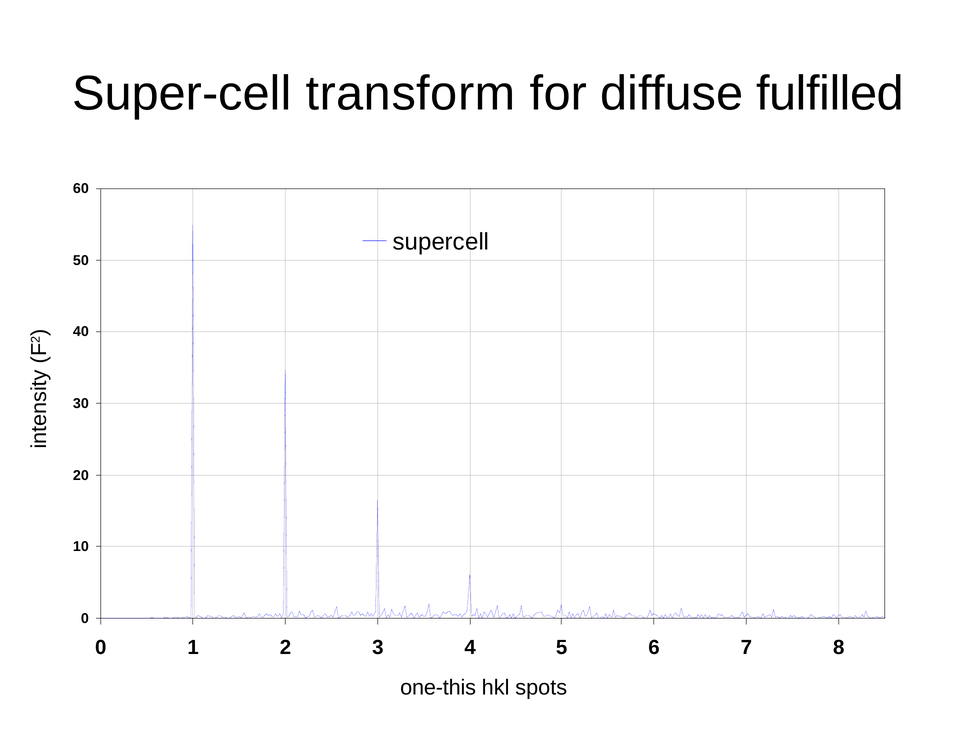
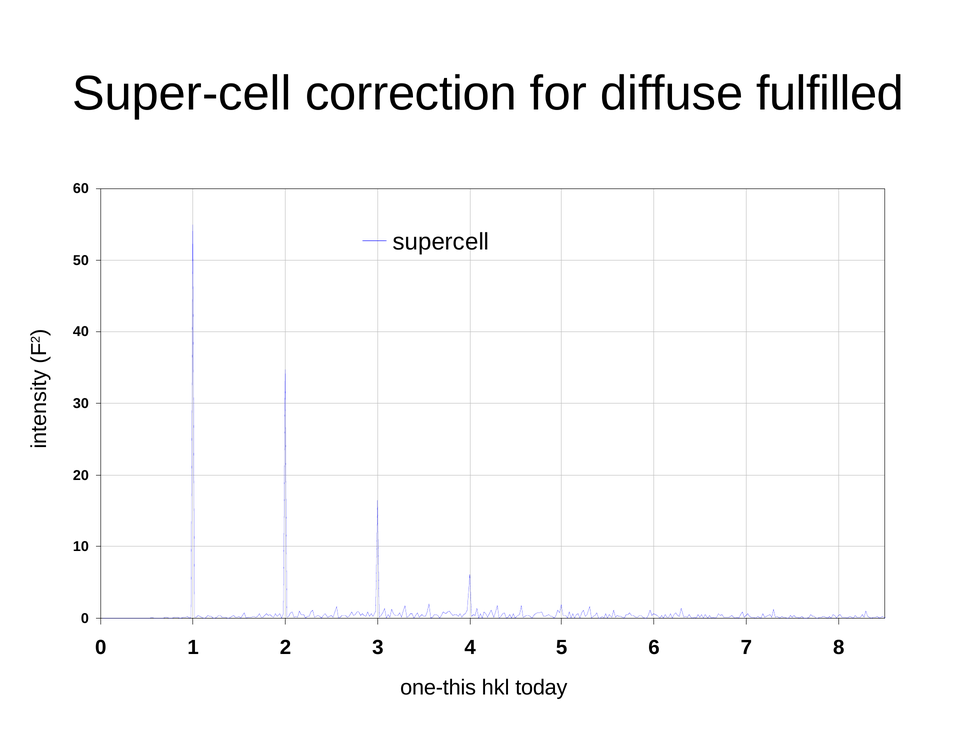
transform: transform -> correction (411, 94)
spots: spots -> today (541, 688)
